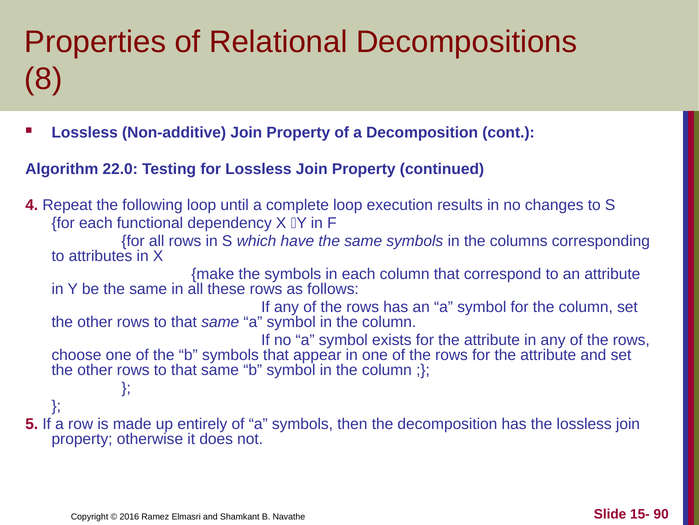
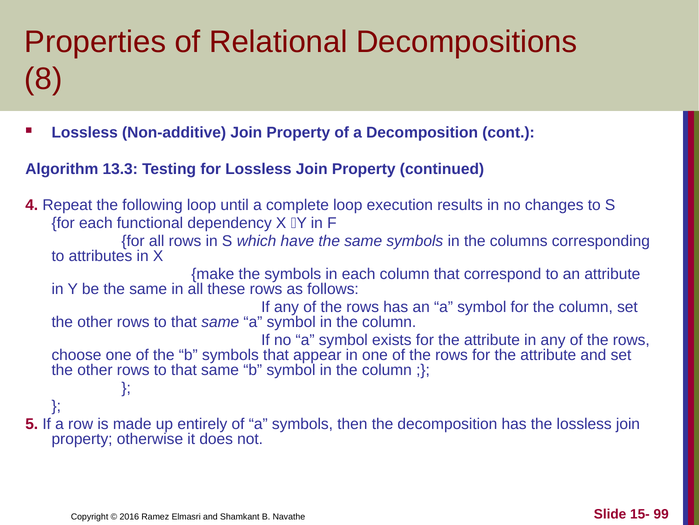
22.0: 22.0 -> 13.3 (120, 169)
90: 90 -> 99 (661, 514)
